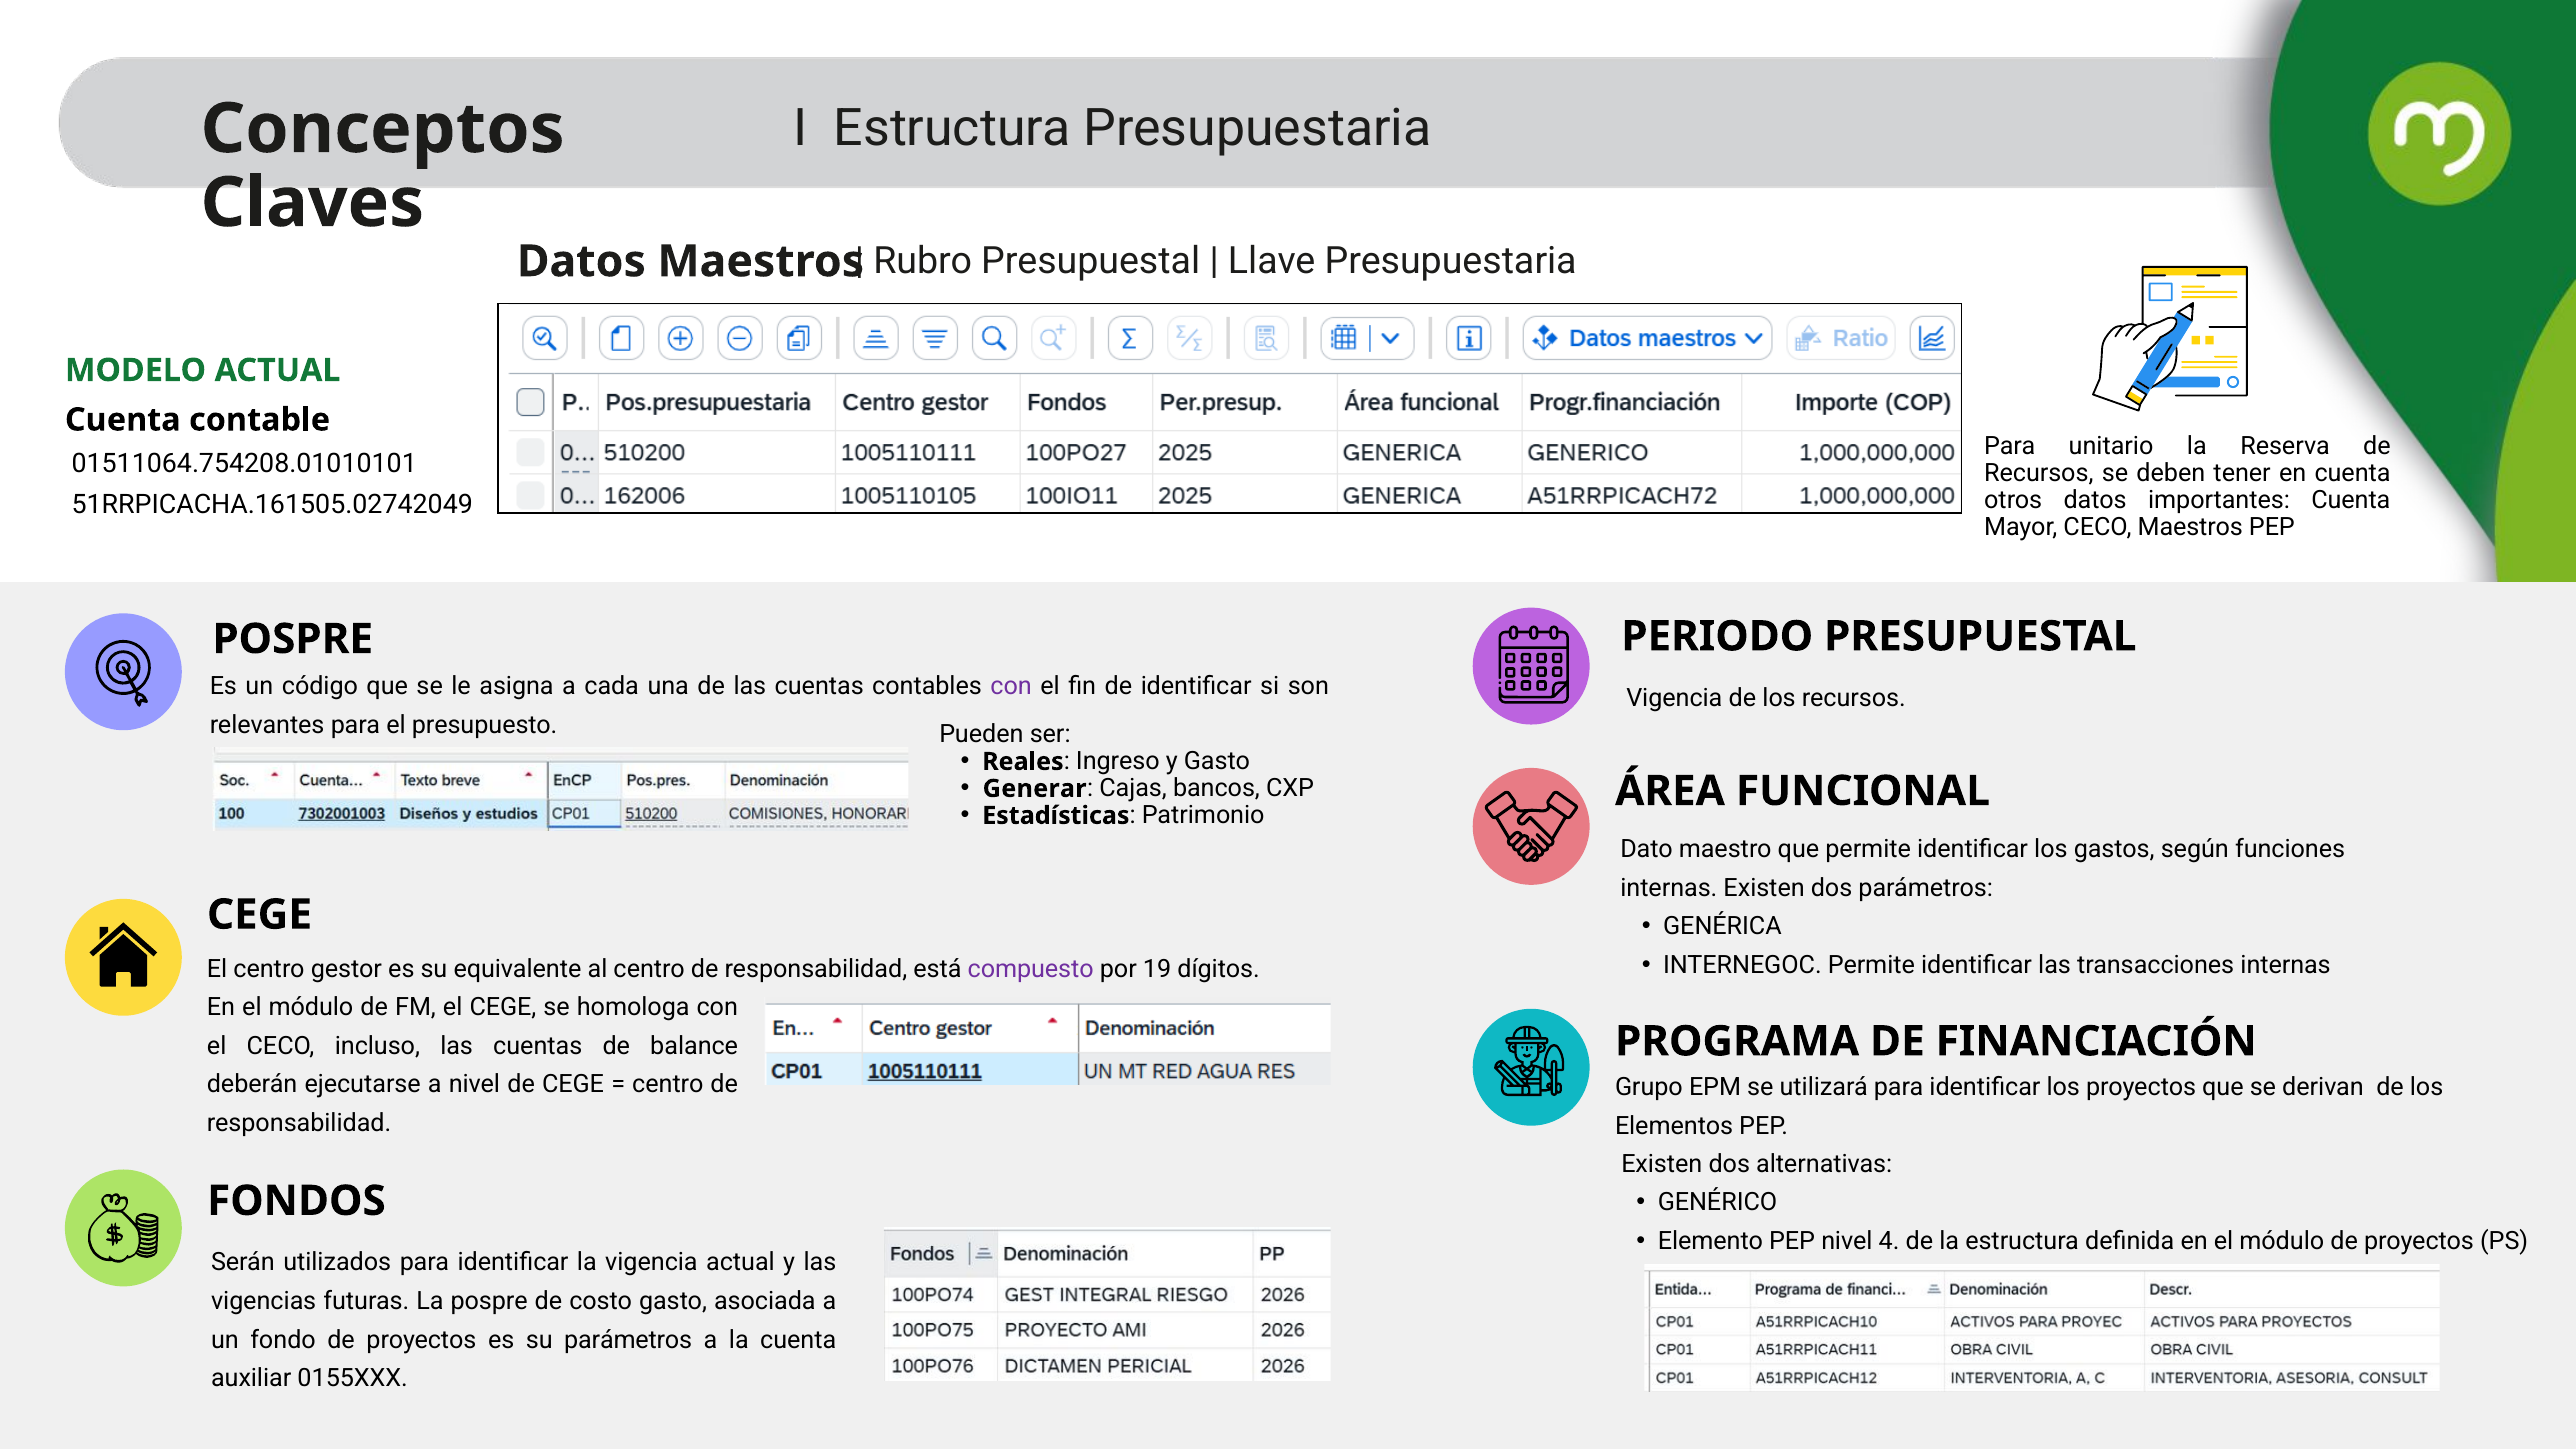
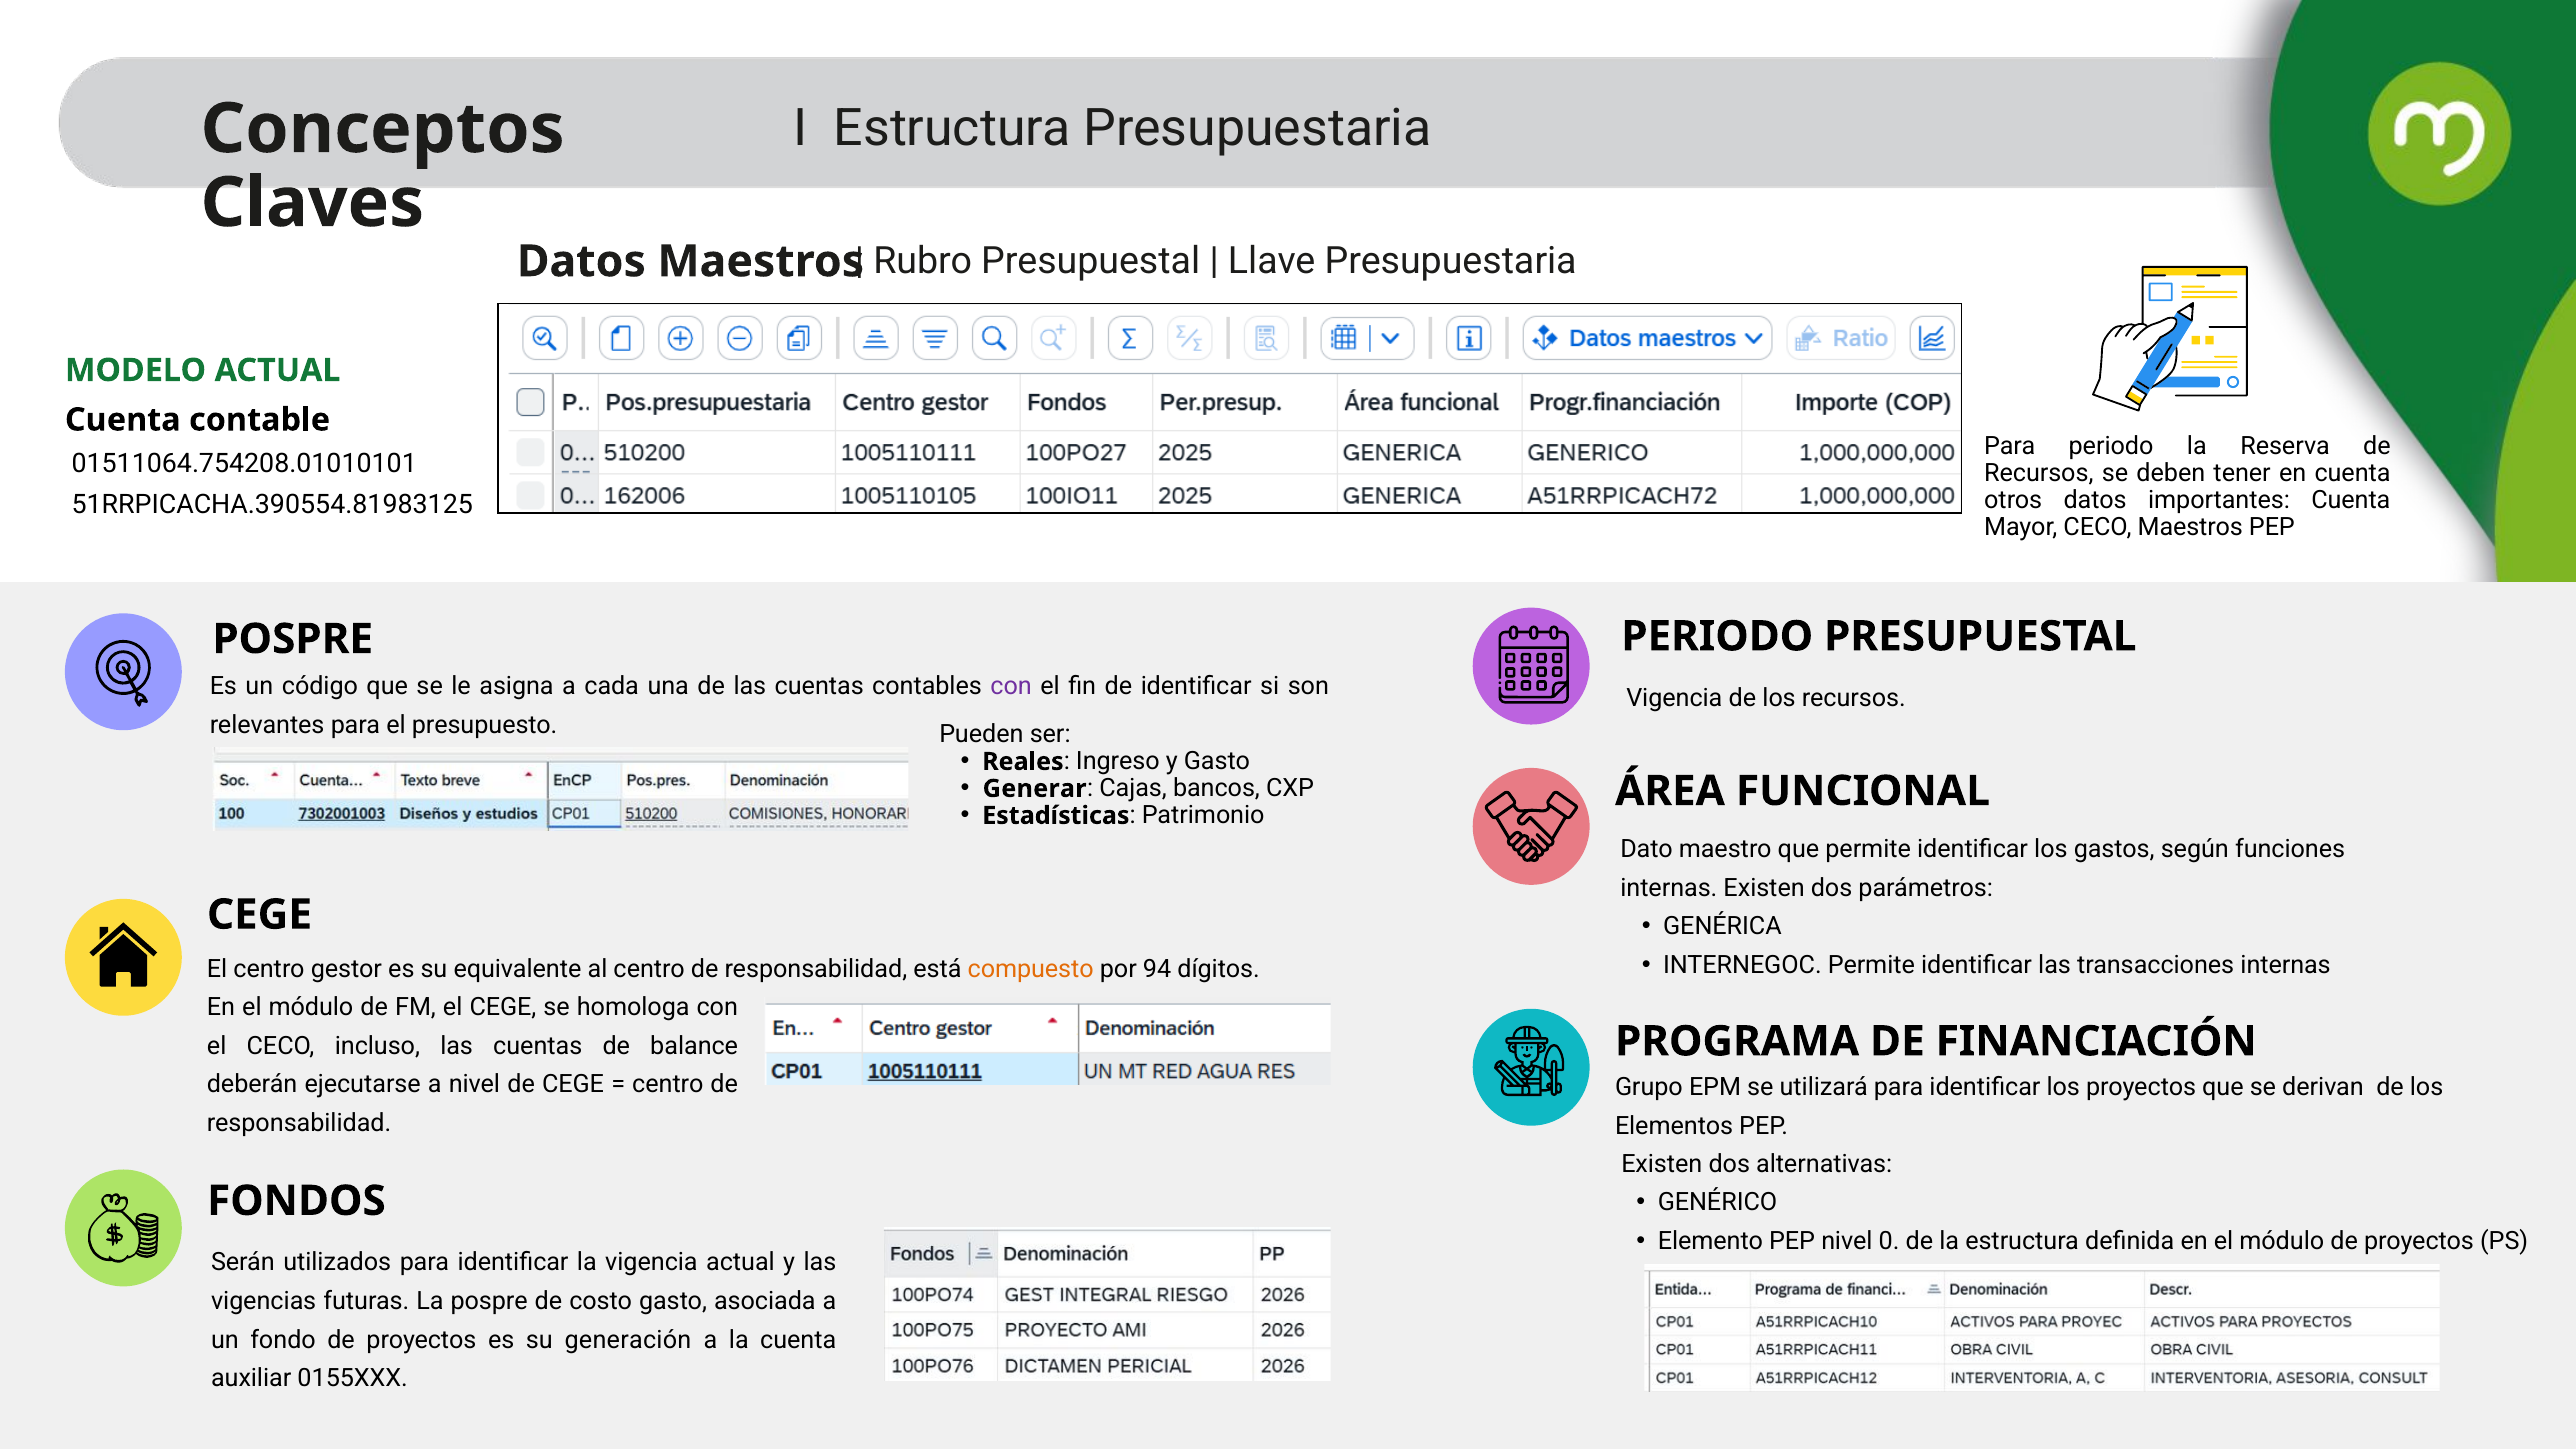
Para unitario: unitario -> periodo (2111, 446)
51RRPICACHA.161505.02742049: 51RRPICACHA.161505.02742049 -> 51RRPICACHA.390554.81983125 (272, 505)
compuesto colour: purple -> orange (1031, 969)
19: 19 -> 94 (1157, 969)
4: 4 -> 0 (1889, 1241)
su parámetros: parámetros -> generación (628, 1340)
